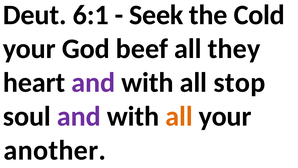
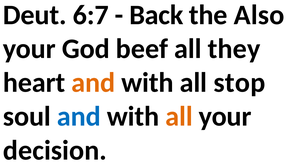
6:1: 6:1 -> 6:7 (91, 15)
Seek: Seek -> Back (156, 15)
Cold: Cold -> Also (259, 15)
and colour: purple -> orange (93, 82)
and colour: purple -> blue (79, 116)
another: another -> decision (55, 150)
